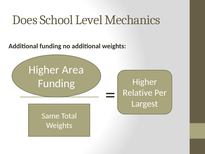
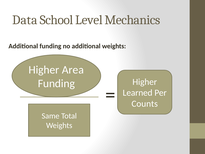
Does: Does -> Data (25, 20)
Relative: Relative -> Learned (138, 93)
Largest: Largest -> Counts (145, 104)
